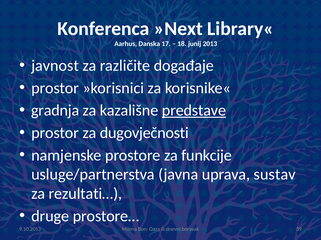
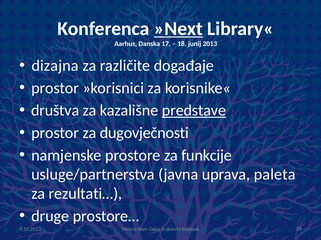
»Next underline: none -> present (178, 29)
javnost: javnost -> dizajna (55, 66)
gradnja: gradnja -> društva (55, 111)
sustav: sustav -> paleta (275, 175)
